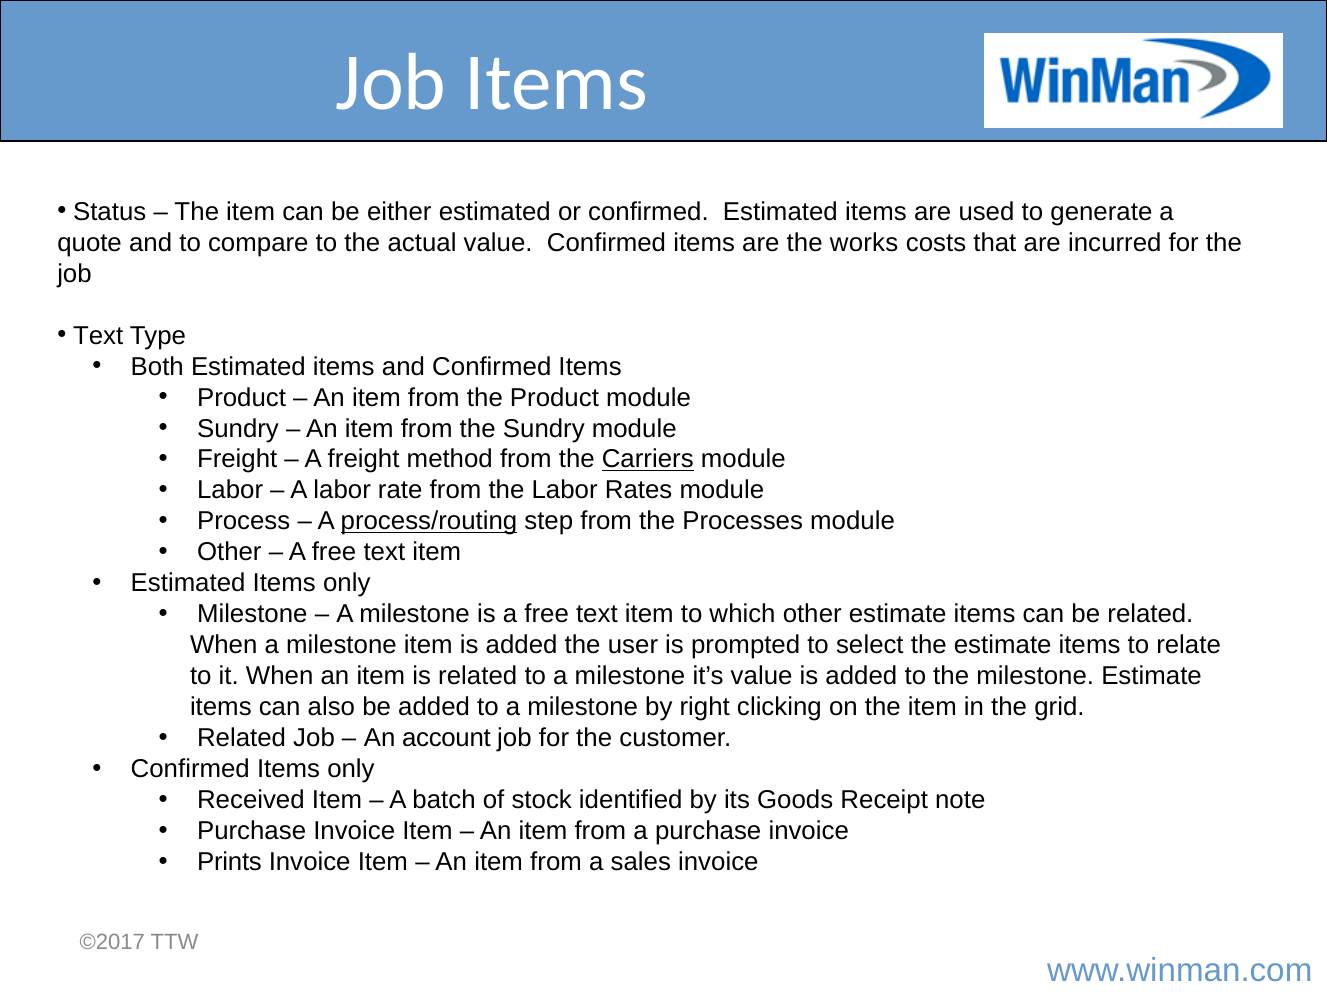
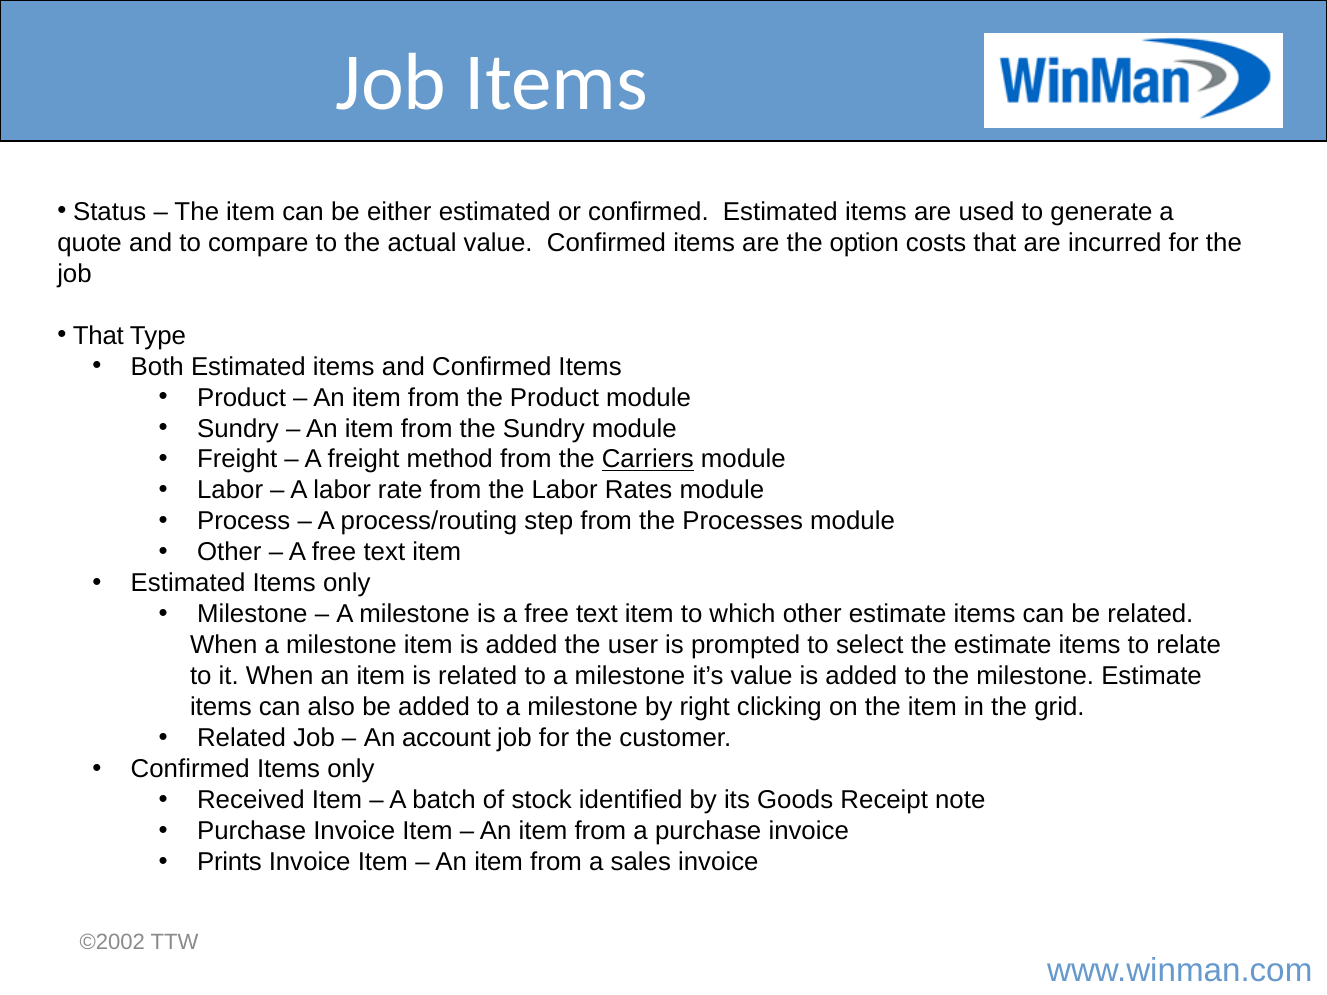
works: works -> option (864, 243)
Text: Text -> That (98, 336)
process/routing underline: present -> none (429, 522)
©2017: ©2017 -> ©2002 (112, 942)
